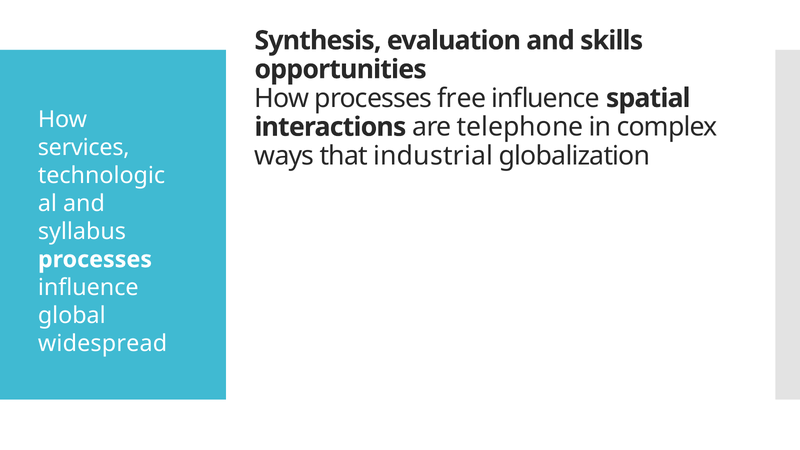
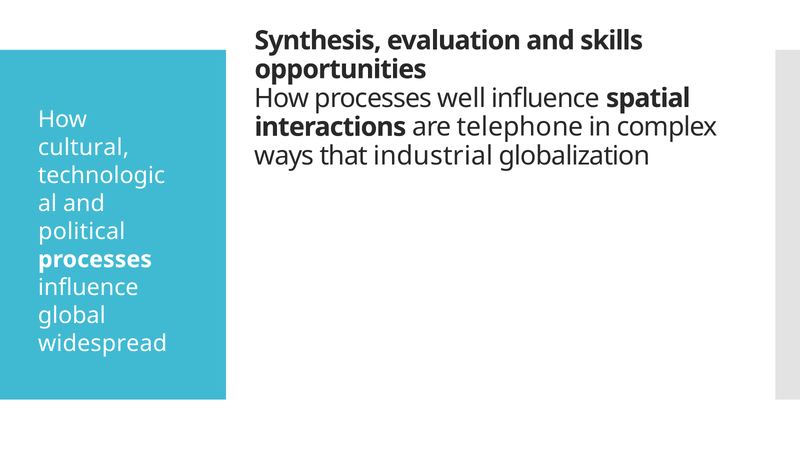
free: free -> well (462, 98)
services: services -> cultural (83, 147)
syllabus: syllabus -> political (82, 231)
